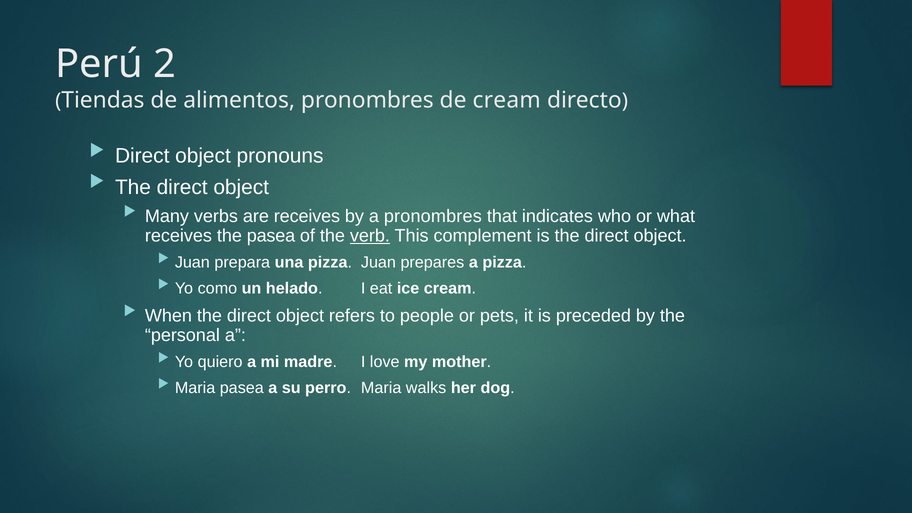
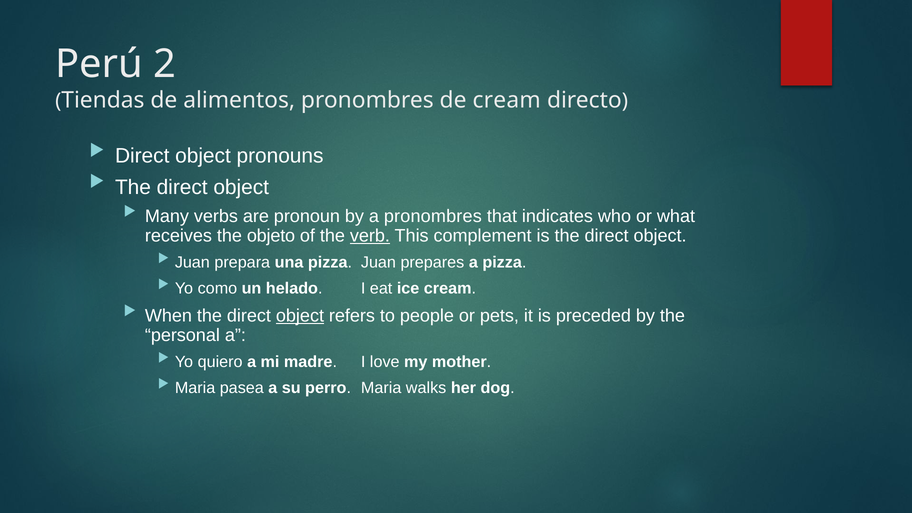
are receives: receives -> pronoun (307, 216)
the pasea: pasea -> objeto (271, 236)
object underline: none -> present (300, 316)
